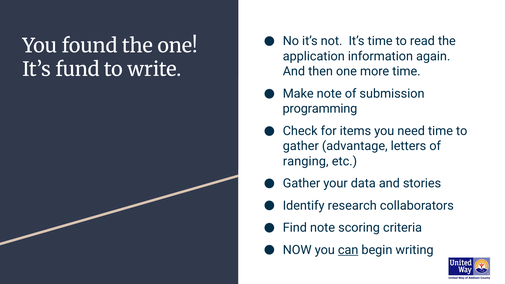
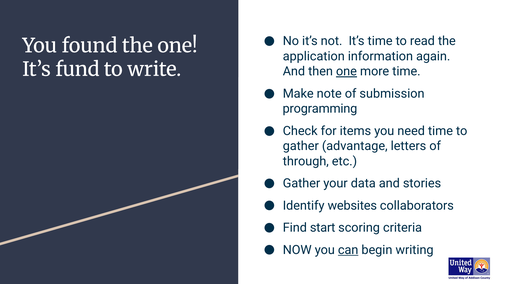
one underline: none -> present (346, 71)
ranging: ranging -> through (306, 161)
research: research -> websites (352, 206)
Find note: note -> start (323, 228)
